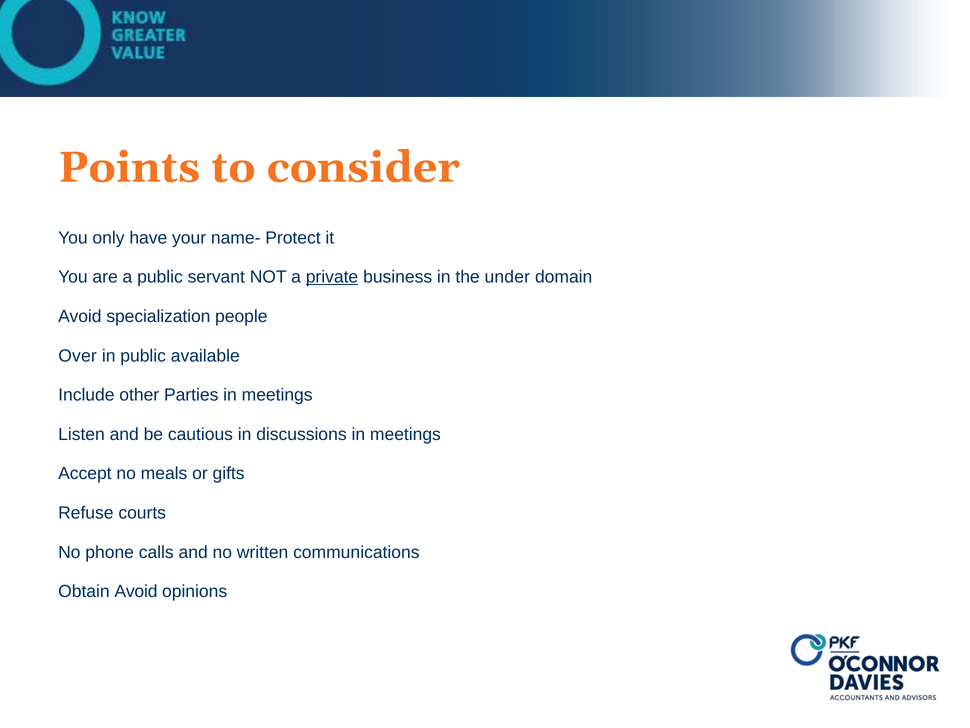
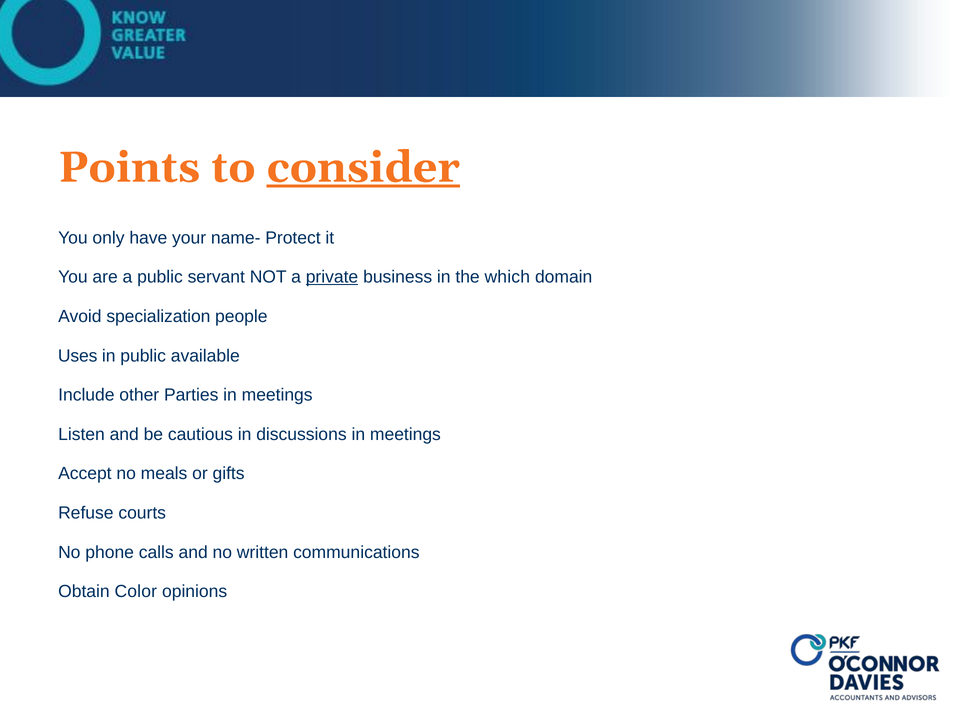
consider underline: none -> present (363, 167)
under: under -> which (507, 277)
Over: Over -> Uses (78, 355)
Obtain Avoid: Avoid -> Color (136, 591)
